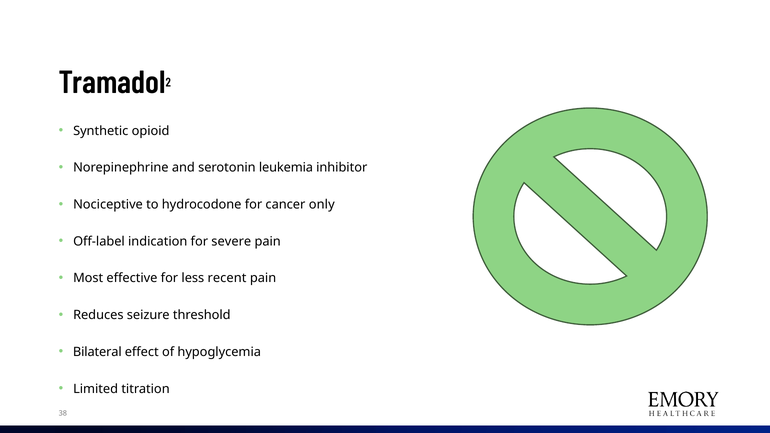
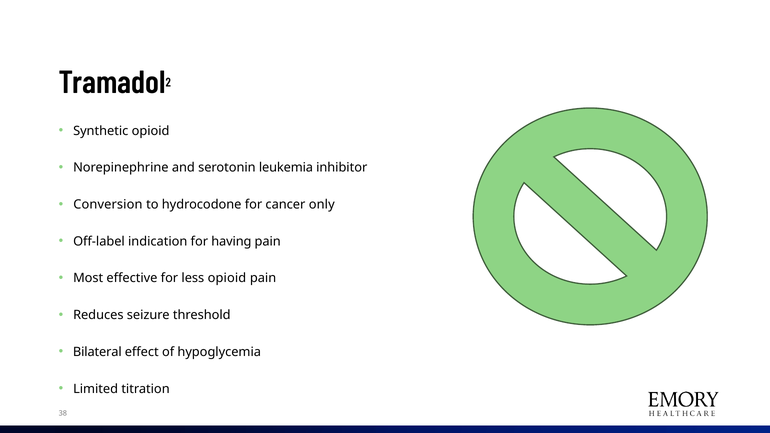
Nociceptive: Nociceptive -> Conversion (108, 205)
severe: severe -> having (231, 241)
less recent: recent -> opioid (227, 278)
